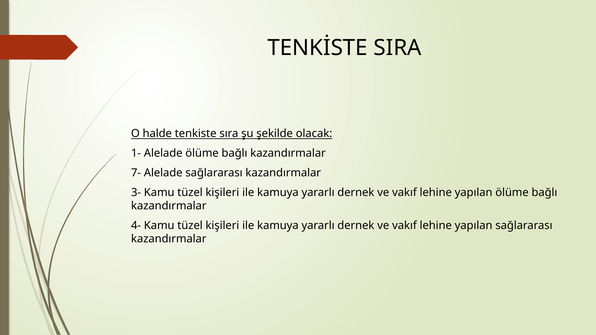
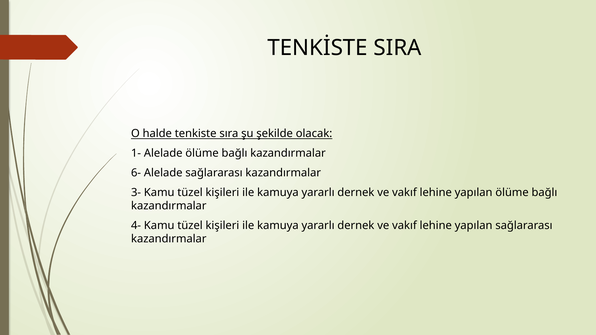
7-: 7- -> 6- (136, 173)
